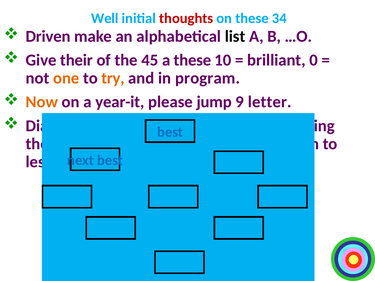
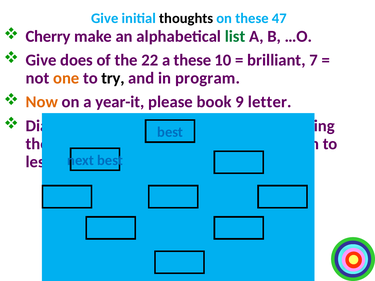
Well: Well -> Give (105, 18)
thoughts colour: red -> black (186, 18)
34: 34 -> 47 (279, 18)
Driven: Driven -> Cherry (48, 36)
list colour: black -> green (235, 36)
their: their -> does (77, 60)
45: 45 -> 22 (150, 60)
0: 0 -> 7 (314, 60)
try colour: orange -> black (113, 78)
jump: jump -> book (214, 102)
